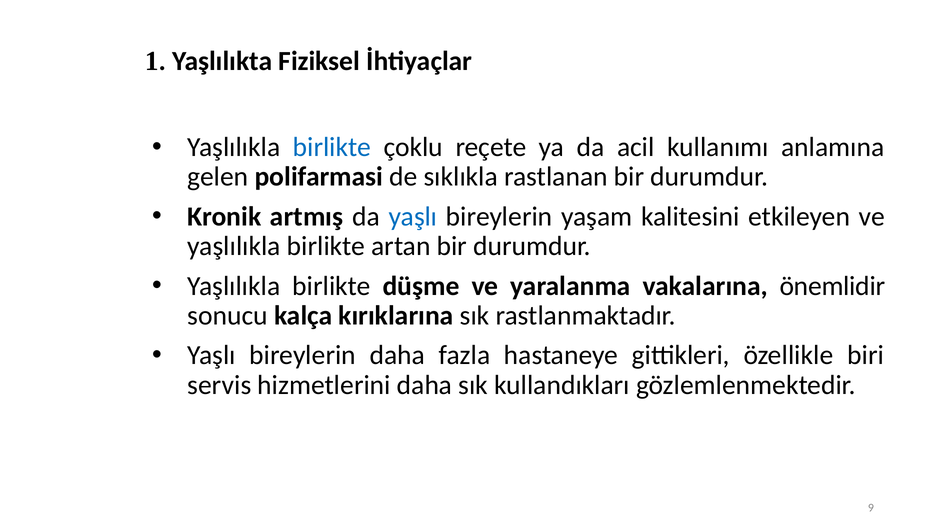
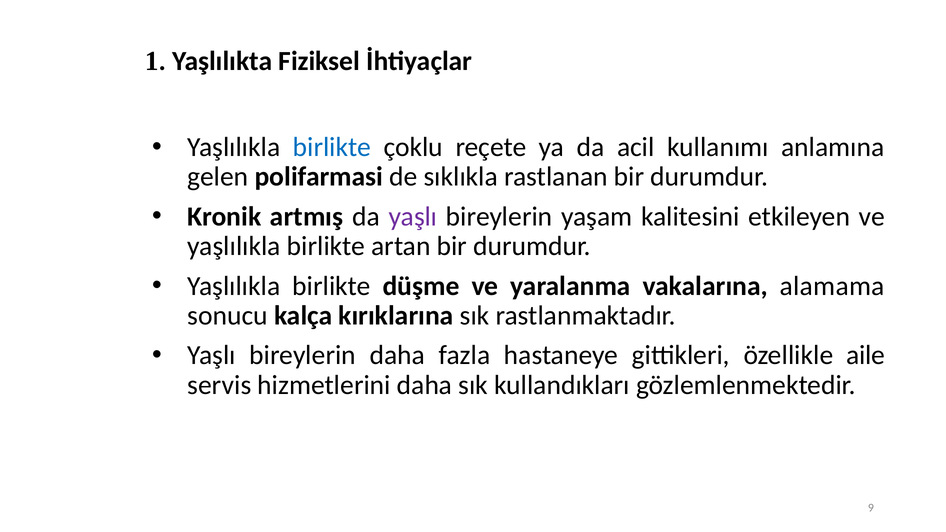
yaşlı colour: blue -> purple (413, 217)
önemlidir: önemlidir -> alamama (832, 286)
biri: biri -> aile (866, 355)
